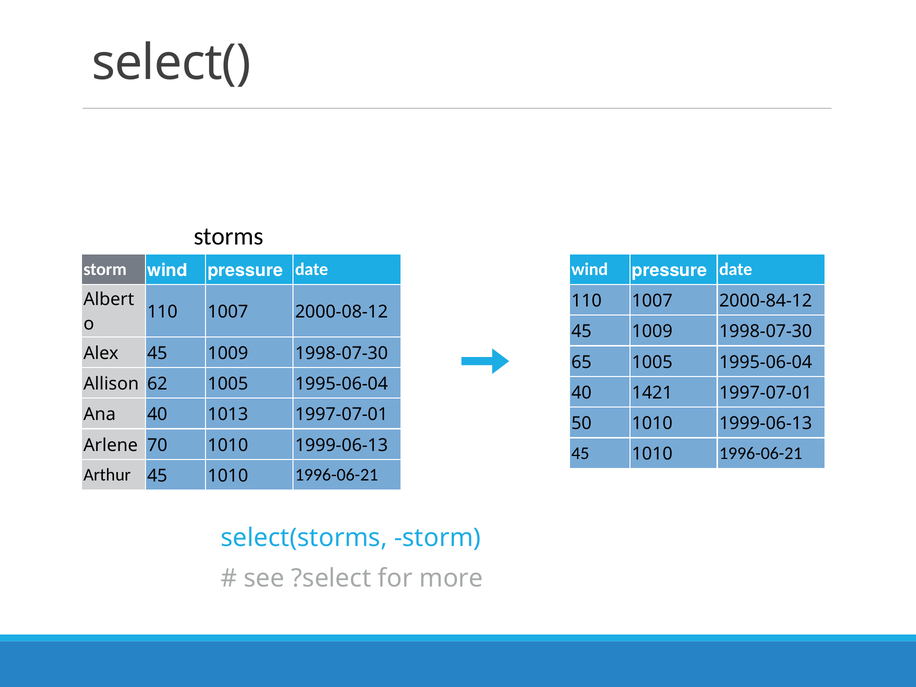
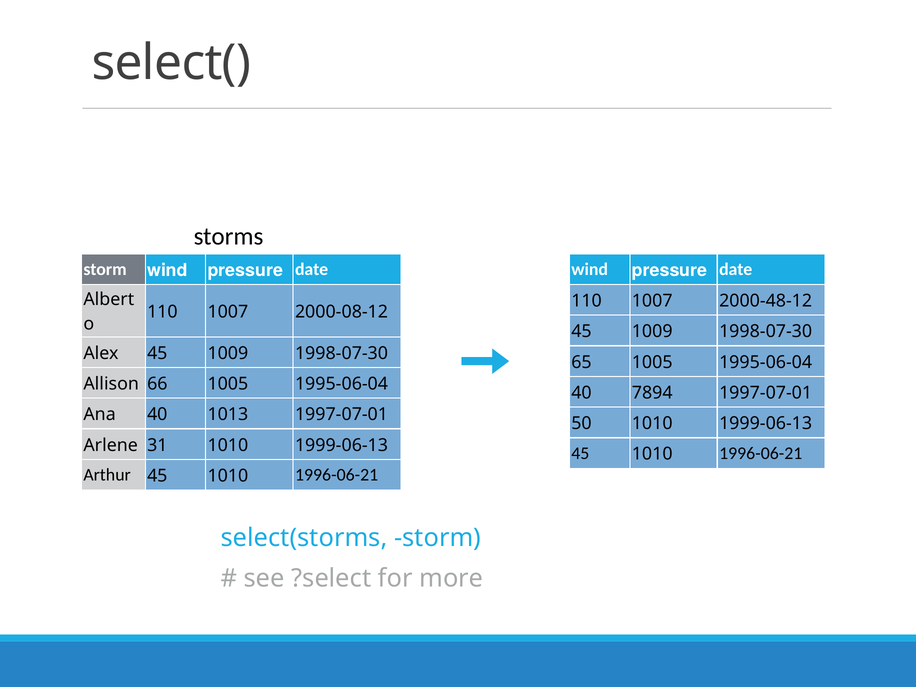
2000-84-12: 2000-84-12 -> 2000-48-12 (766, 301)
62: 62 -> 66 (157, 384)
1421: 1421 -> 7894 (652, 393)
70: 70 -> 31 (157, 445)
